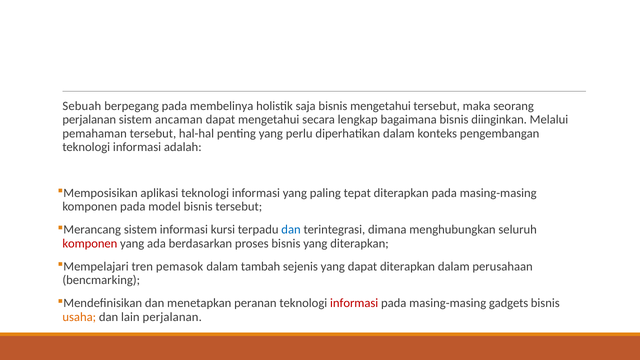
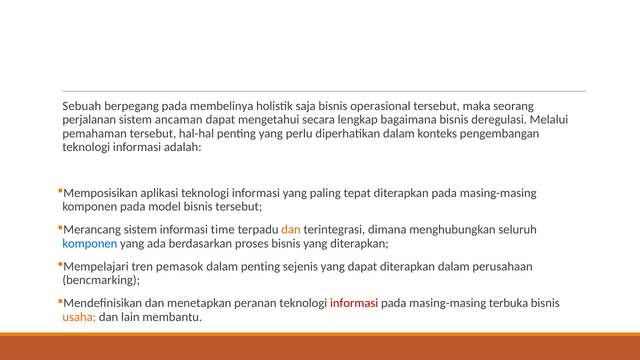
bisnis mengetahui: mengetahui -> operasional (380, 106)
diinginkan: diinginkan -> deregulasi (499, 120)
kursi: kursi -> time (223, 230)
dan colour: blue -> orange (291, 230)
komponen colour: red -> blue (90, 243)
dalam tambah: tambah -> penting (261, 267)
gadgets: gadgets -> terbuka (509, 303)
lain perjalanan: perjalanan -> membantu (172, 317)
